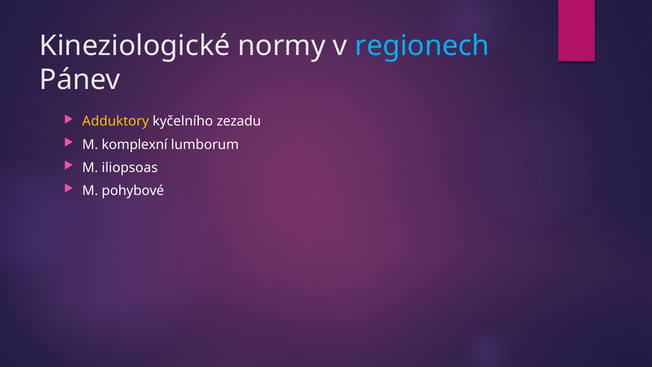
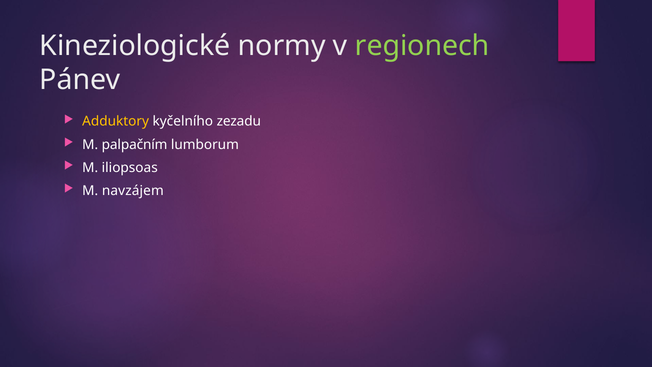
regionech colour: light blue -> light green (422, 46)
komplexní: komplexní -> palpačním (135, 144)
pohybové: pohybové -> navzájem (133, 191)
